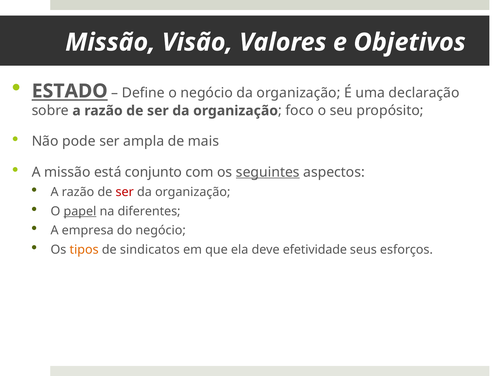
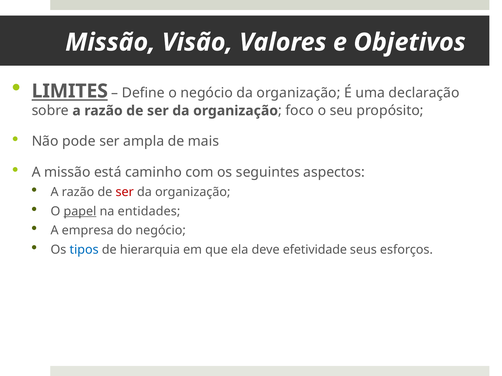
ESTADO: ESTADO -> LIMITES (70, 91)
conjunto: conjunto -> caminho (153, 172)
seguintes underline: present -> none (268, 172)
diferentes: diferentes -> entidades (149, 212)
tipos colour: orange -> blue (84, 250)
sindicatos: sindicatos -> hierarquia (150, 250)
